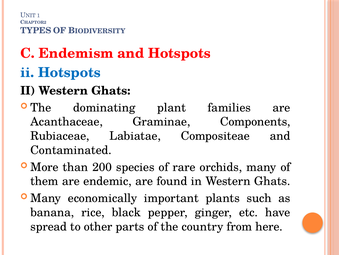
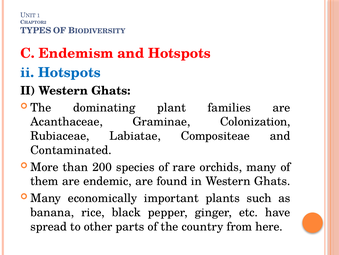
Components: Components -> Colonization (255, 121)
